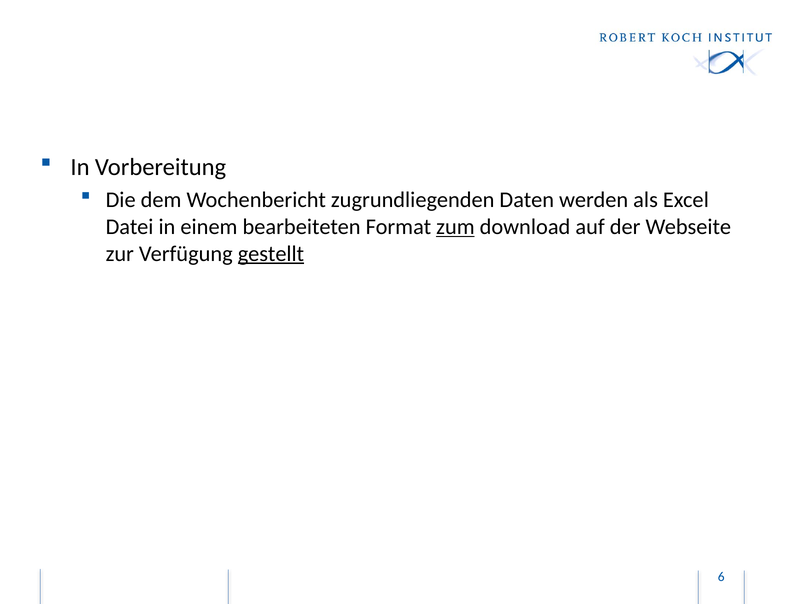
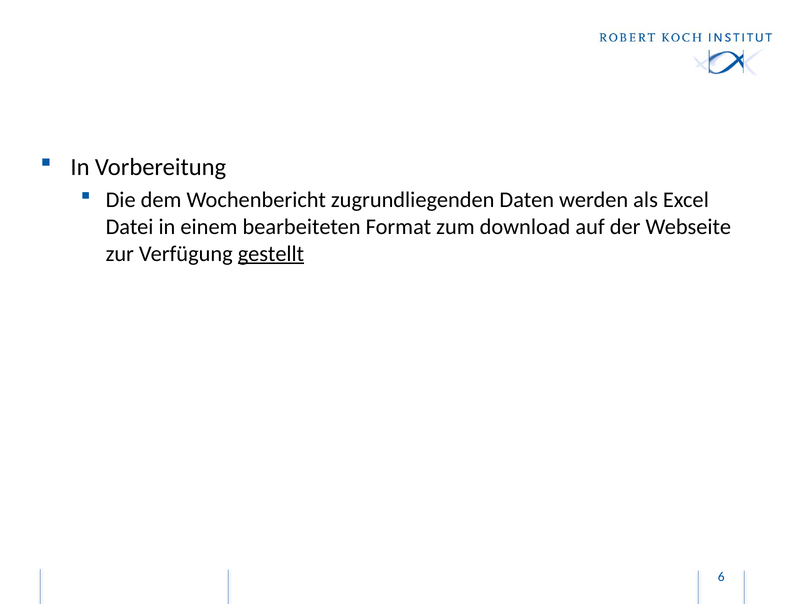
zum underline: present -> none (455, 227)
